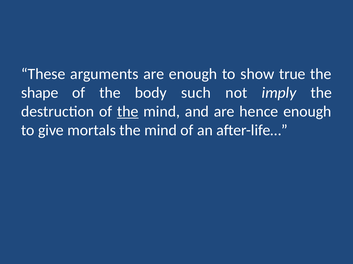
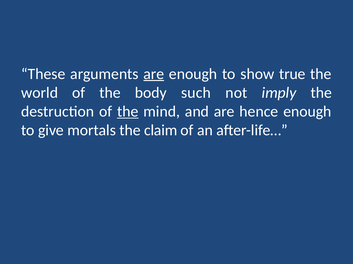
are underline: none -> present (154, 74)
shape: shape -> world (40, 93)
mortals the mind: mind -> claim (161, 131)
